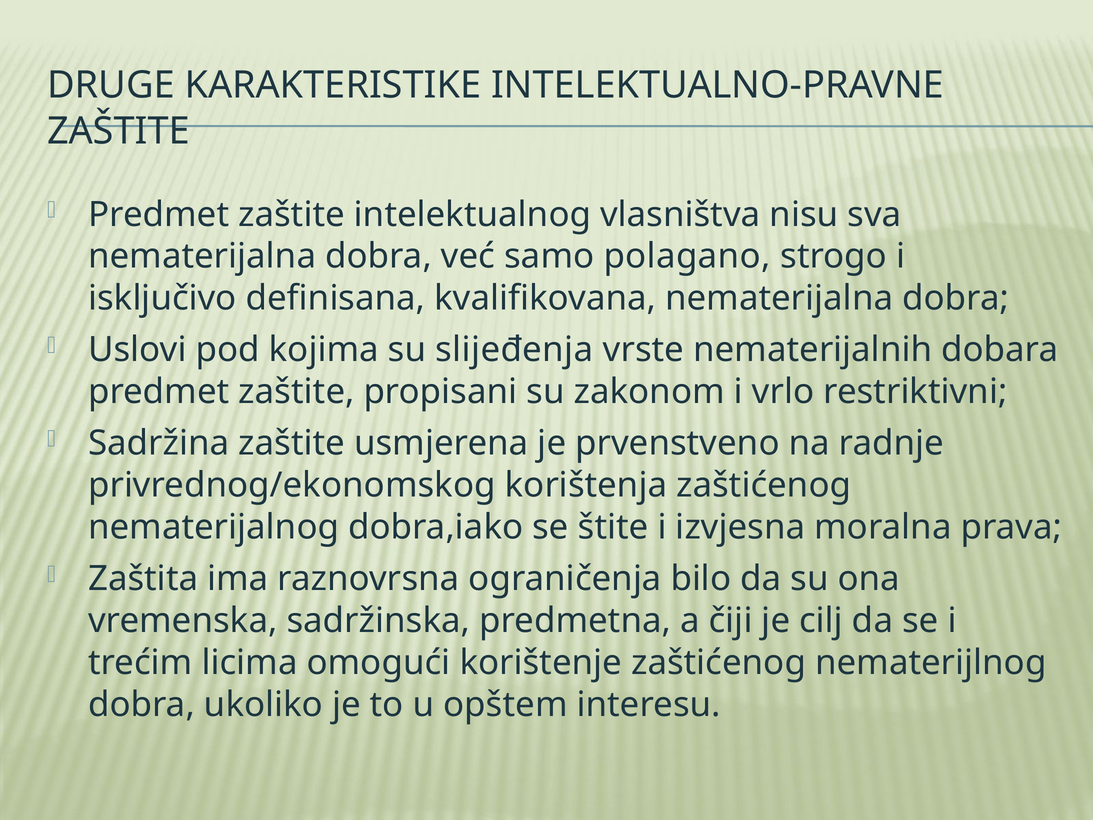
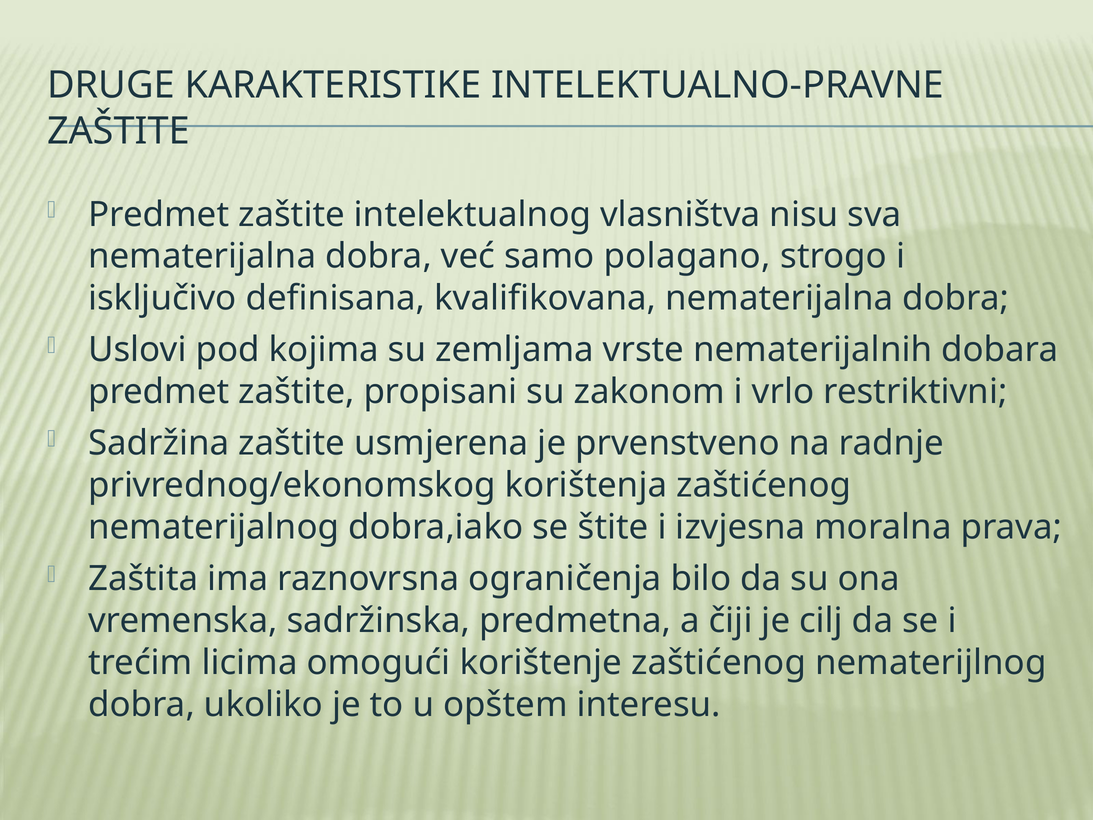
slijeđenja: slijeđenja -> zemljama (515, 350)
